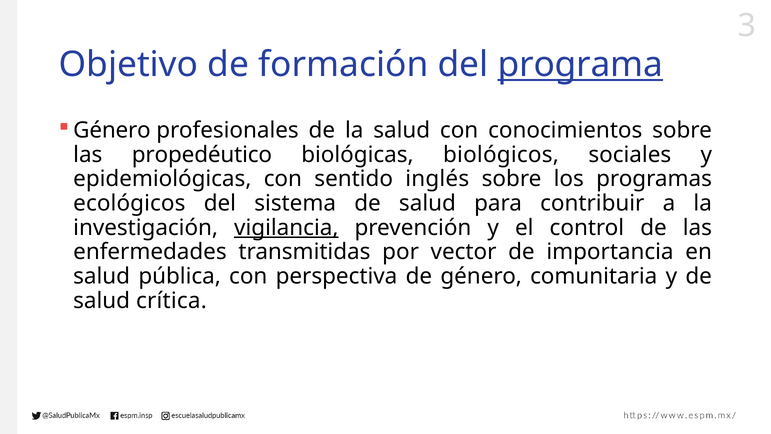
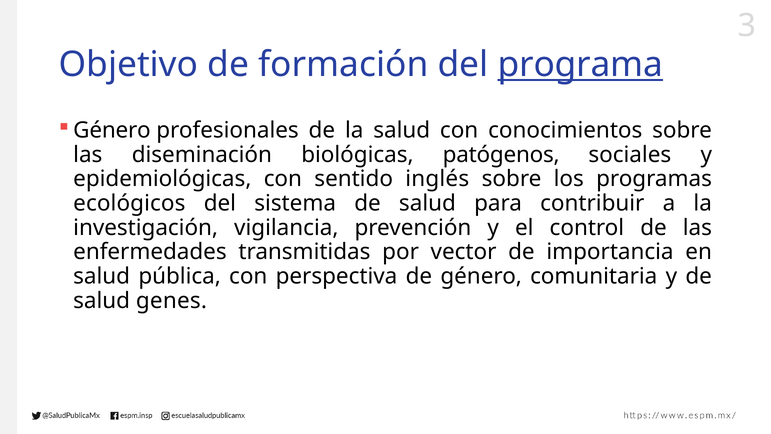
propedéutico: propedéutico -> diseminación (202, 155)
biológicos: biológicos -> patógenos (501, 155)
vigilancia underline: present -> none (286, 228)
crítica: crítica -> genes (171, 300)
